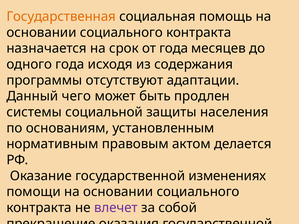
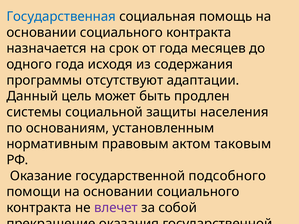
Государственная colour: orange -> blue (61, 17)
чего: чего -> цель (77, 96)
делается: делается -> таковым (243, 144)
изменениях: изменениях -> подсобного (227, 176)
